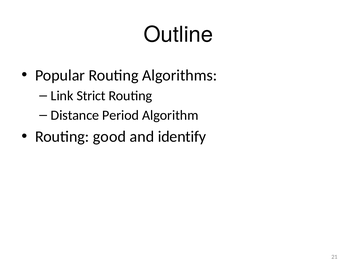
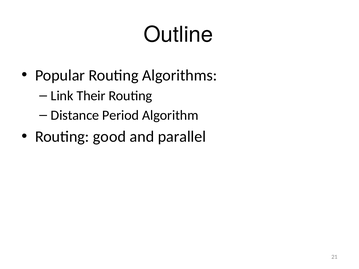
Strict: Strict -> Their (91, 96)
identify: identify -> parallel (182, 137)
